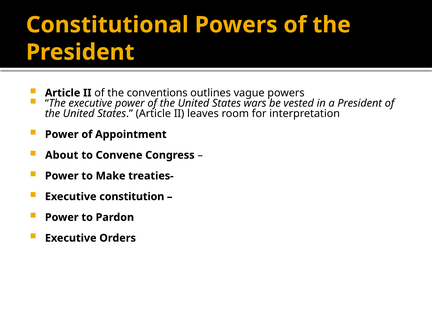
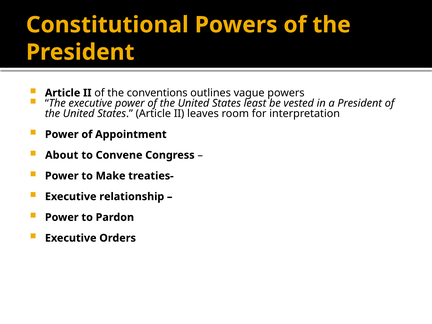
wars: wars -> least (255, 103)
constitution: constitution -> relationship (132, 197)
